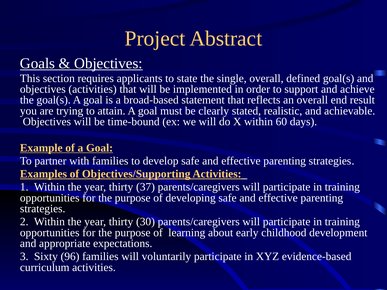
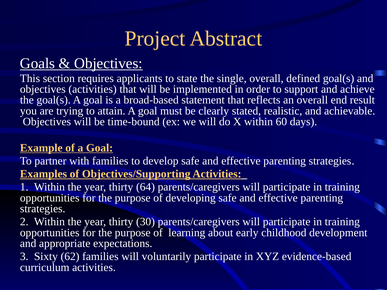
37: 37 -> 64 (145, 187)
96: 96 -> 62 (70, 257)
